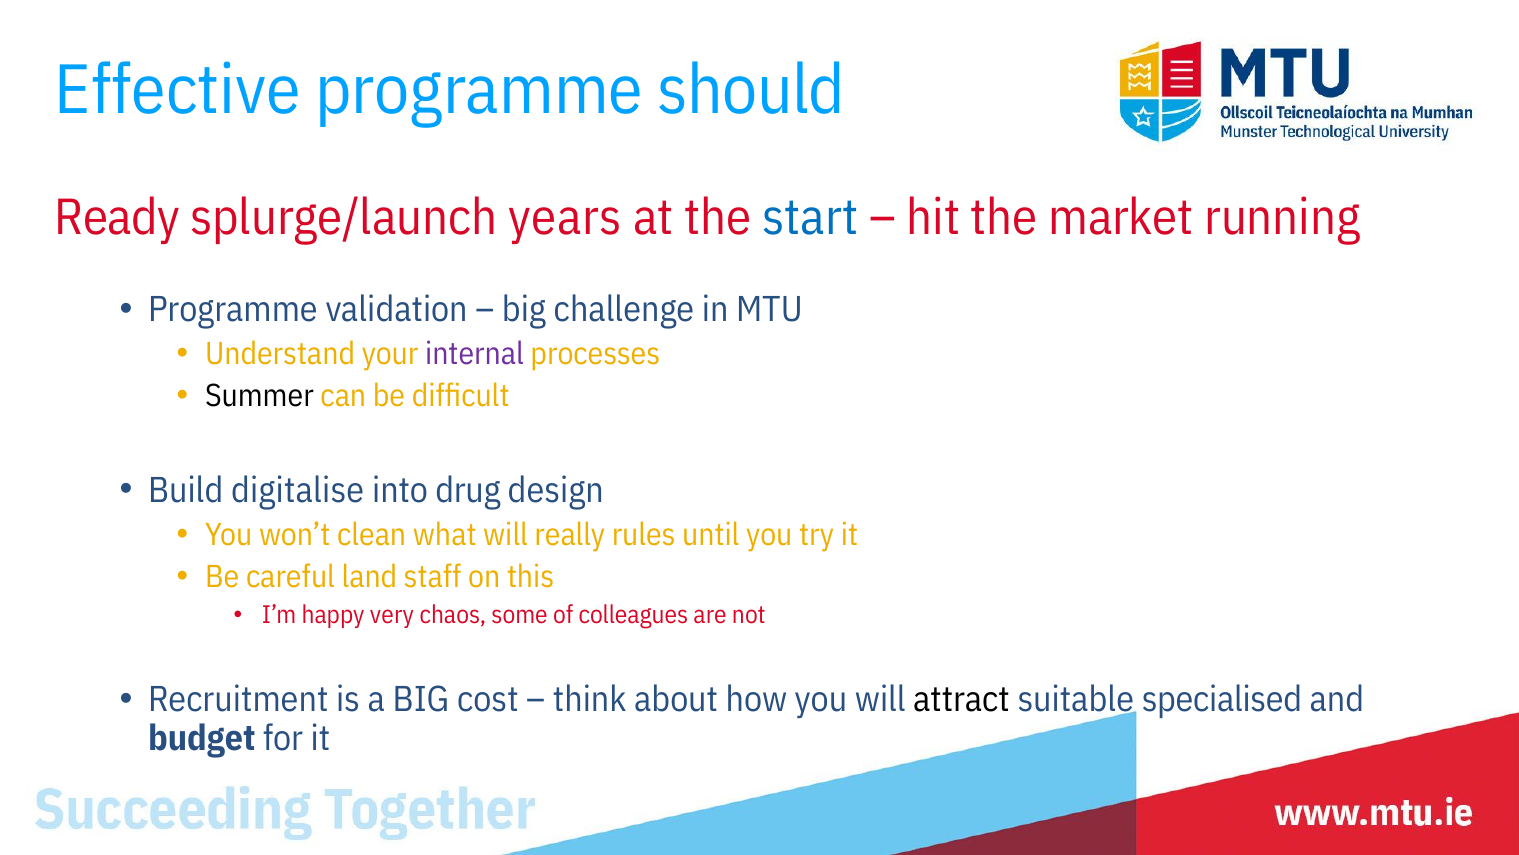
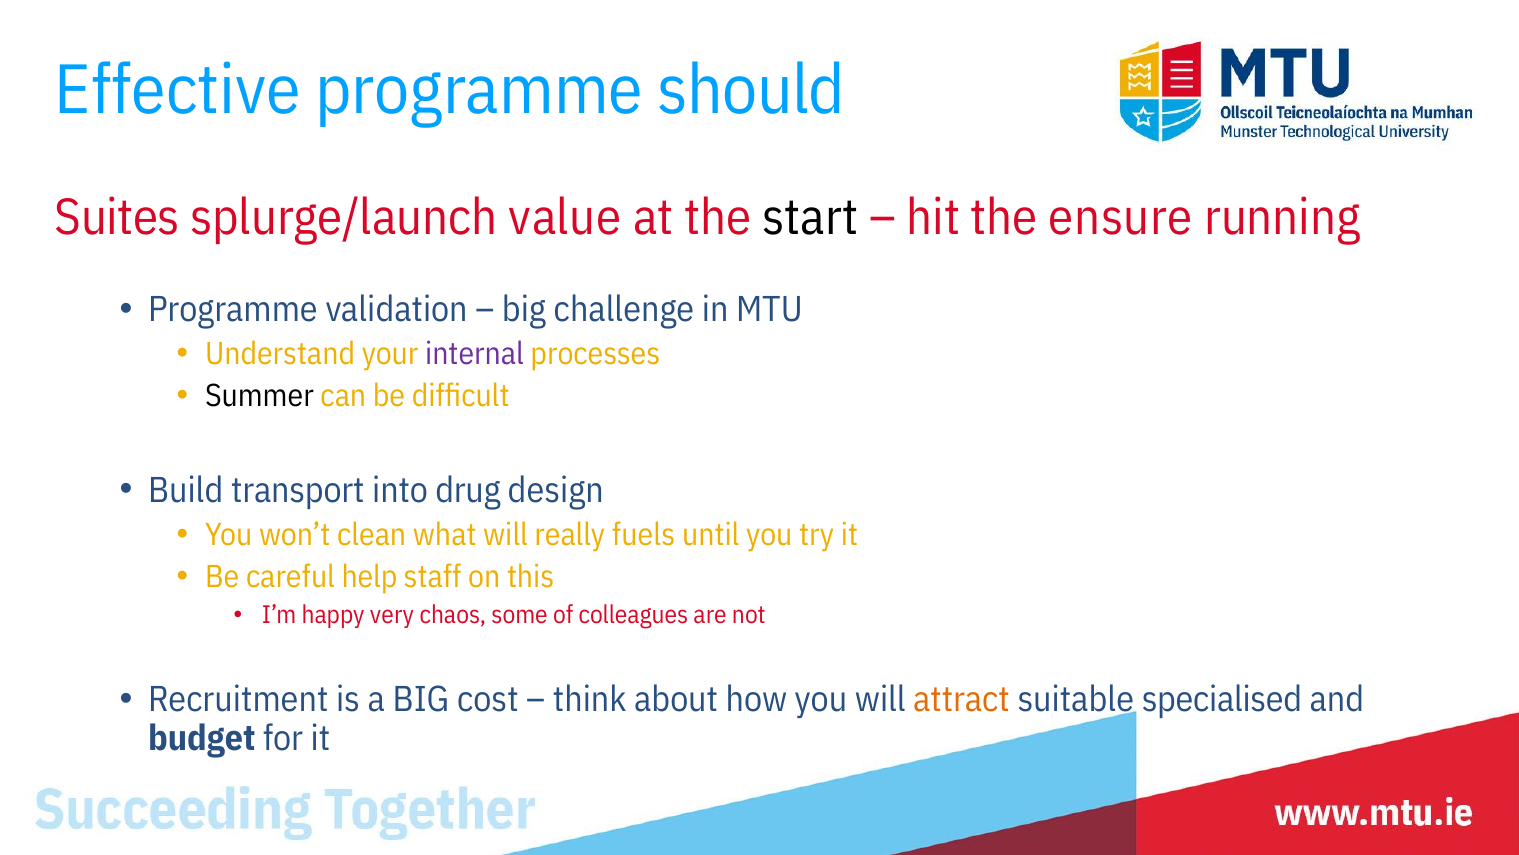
Ready: Ready -> Suites (117, 217)
years: years -> value (565, 217)
start colour: blue -> black (810, 217)
market: market -> ensure (1121, 217)
digitalise: digitalise -> transport (298, 490)
rules: rules -> fuels (644, 534)
land: land -> help (369, 576)
attract colour: black -> orange (962, 699)
